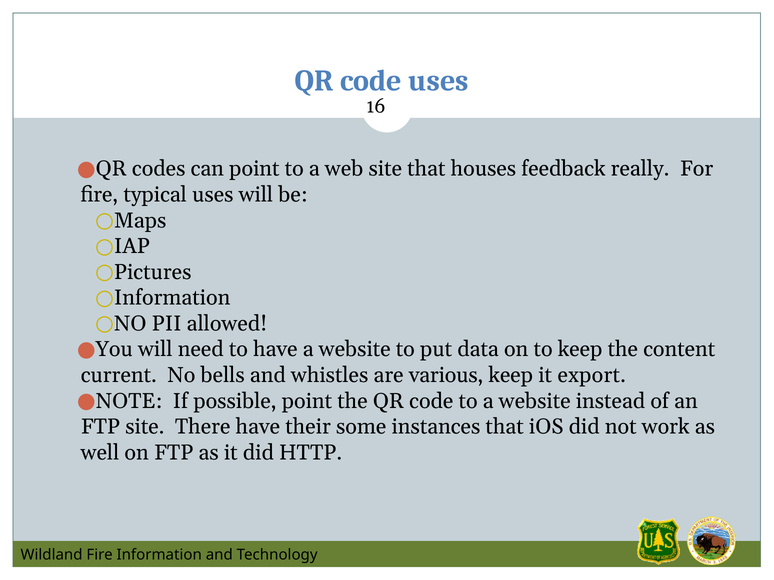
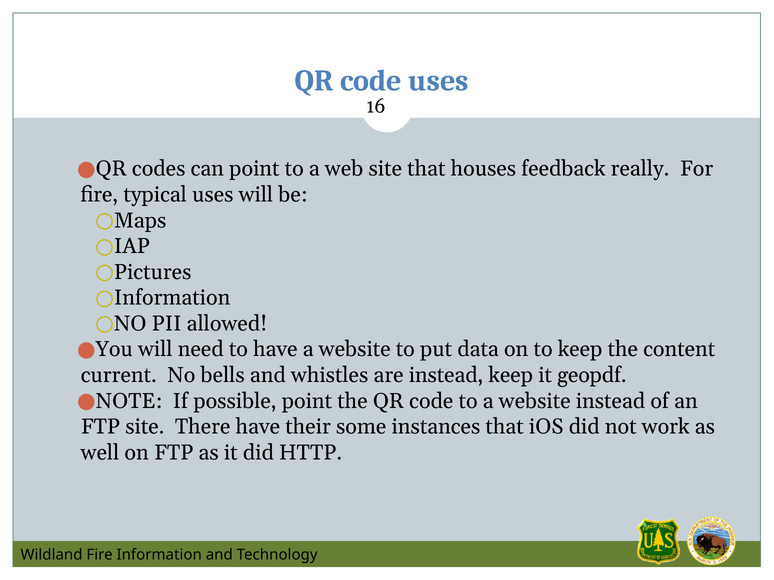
are various: various -> instead (446, 376)
export: export -> geopdf (592, 376)
